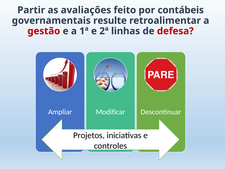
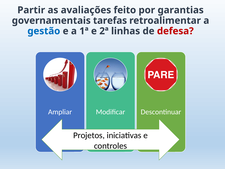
contábeis: contábeis -> garantias (181, 10)
resulte: resulte -> tarefas (110, 21)
gestão colour: red -> blue (44, 31)
